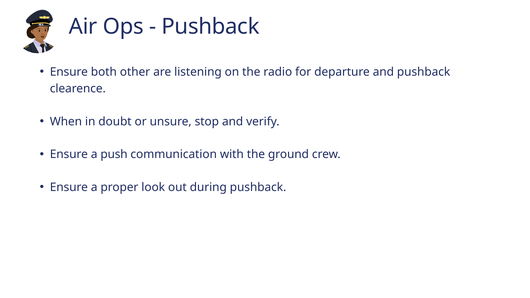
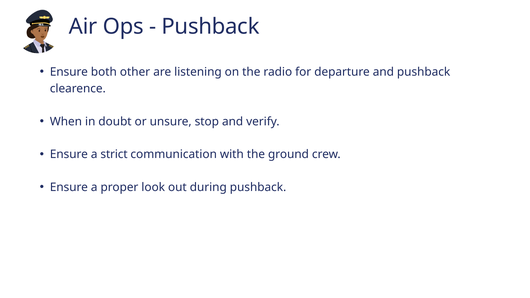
push: push -> strict (114, 154)
